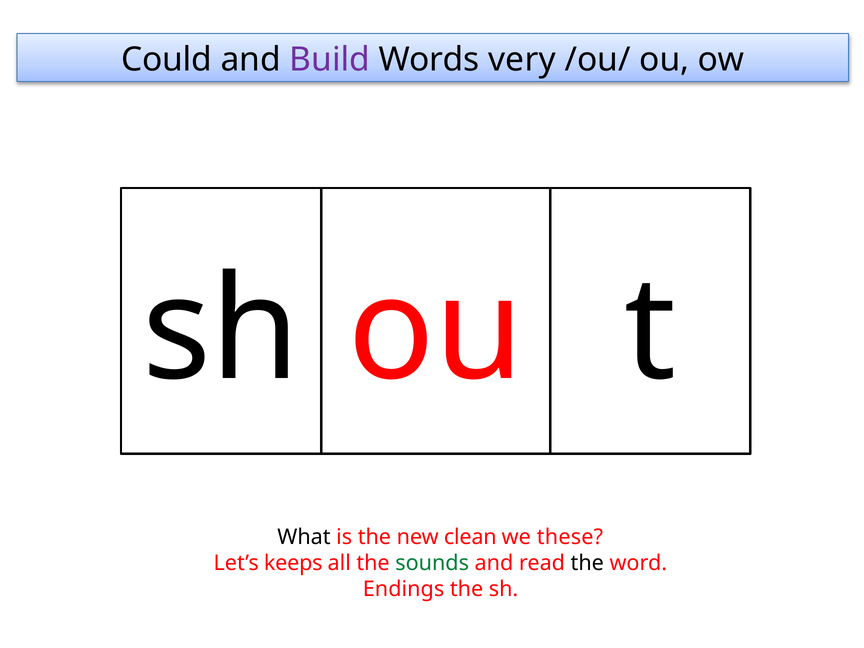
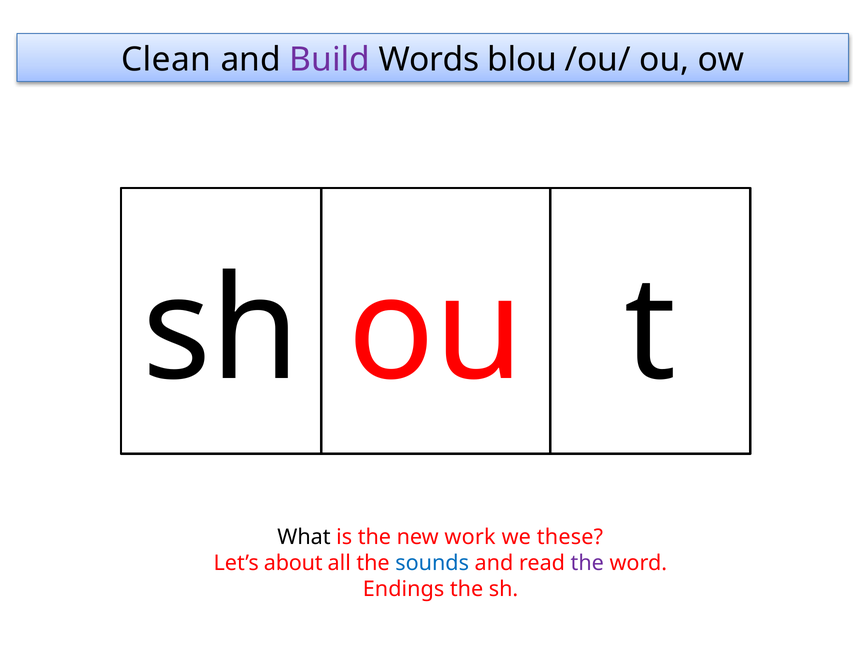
Could: Could -> Clean (166, 60)
very: very -> blou (522, 60)
clean: clean -> work (470, 537)
keeps: keeps -> about (293, 563)
sounds colour: green -> blue (432, 563)
the colour: black -> purple (587, 563)
